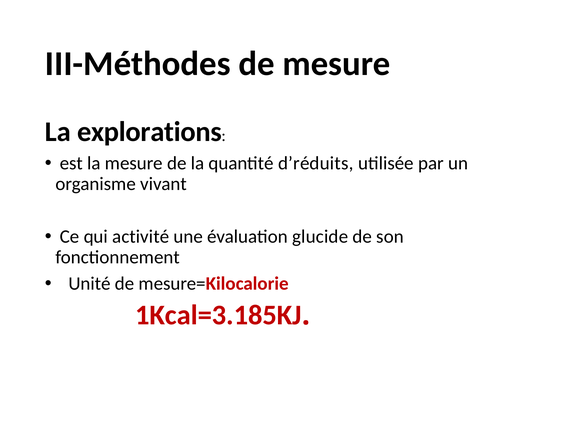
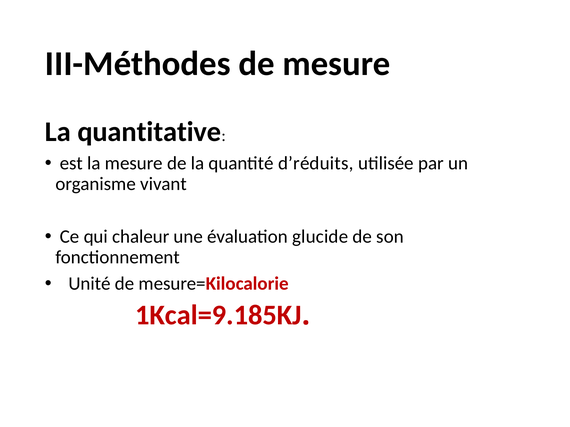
explorations: explorations -> quantitative (149, 132)
activité: activité -> chaleur (141, 237)
1Kcal=3.185KJ: 1Kcal=3.185KJ -> 1Kcal=9.185KJ (218, 315)
